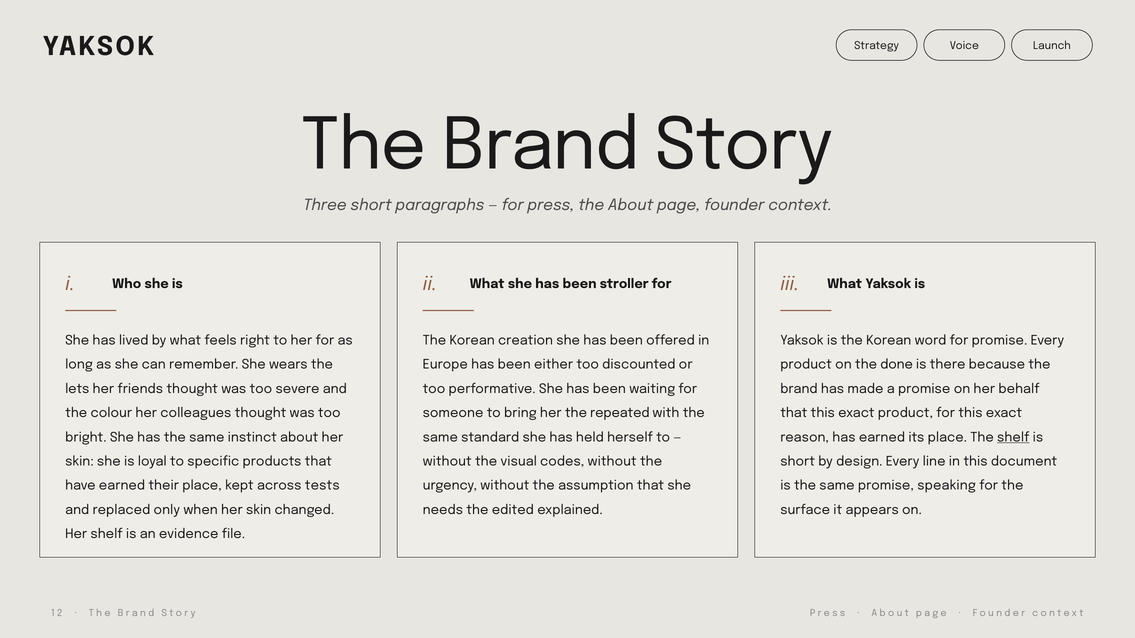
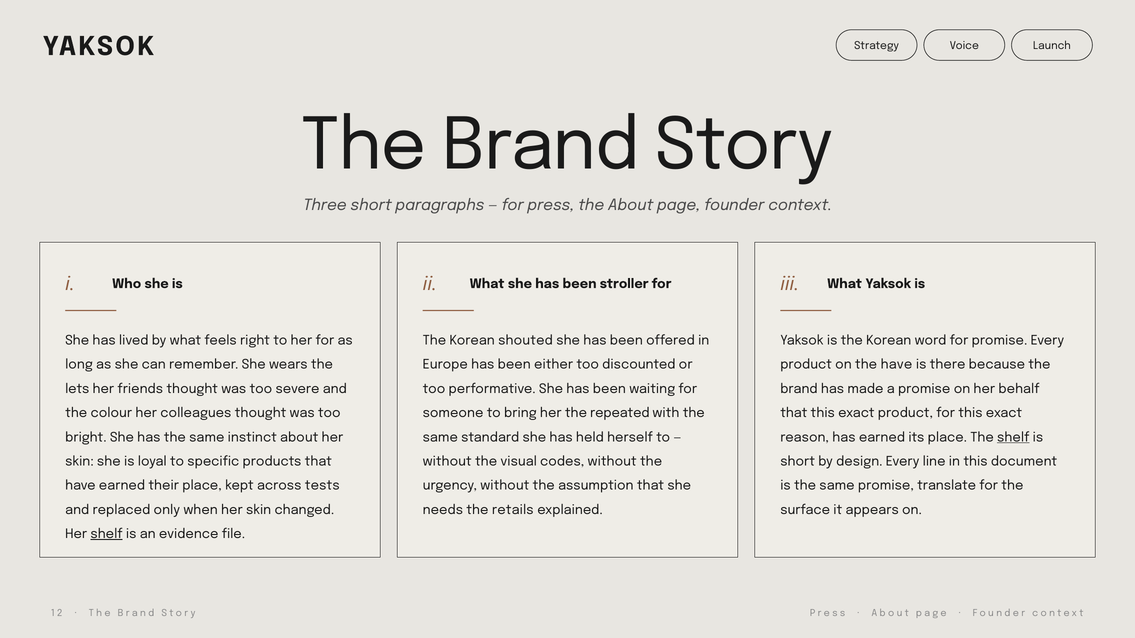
creation: creation -> shouted (525, 341)
the done: done -> have (897, 365)
speaking: speaking -> translate (947, 486)
edited: edited -> retails (513, 510)
shelf underline: none -> present (107, 534)
